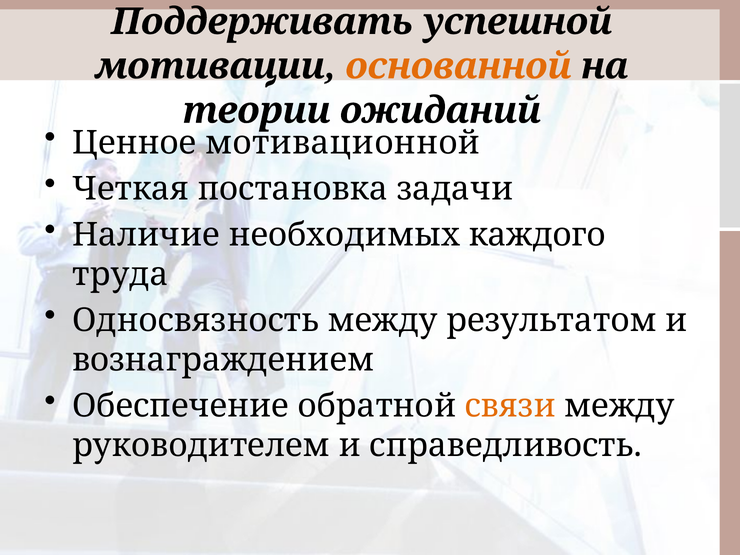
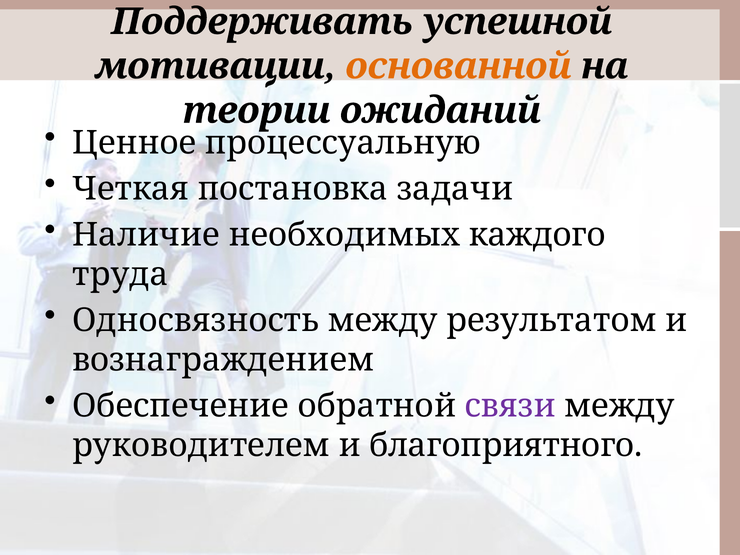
мотивационной: мотивационной -> процессуальную (343, 143)
связи colour: orange -> purple (510, 406)
справедливость: справедливость -> благоприятного (506, 446)
